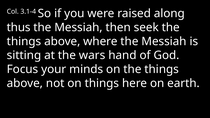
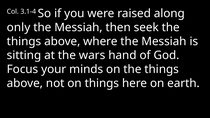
thus: thus -> only (19, 27)
